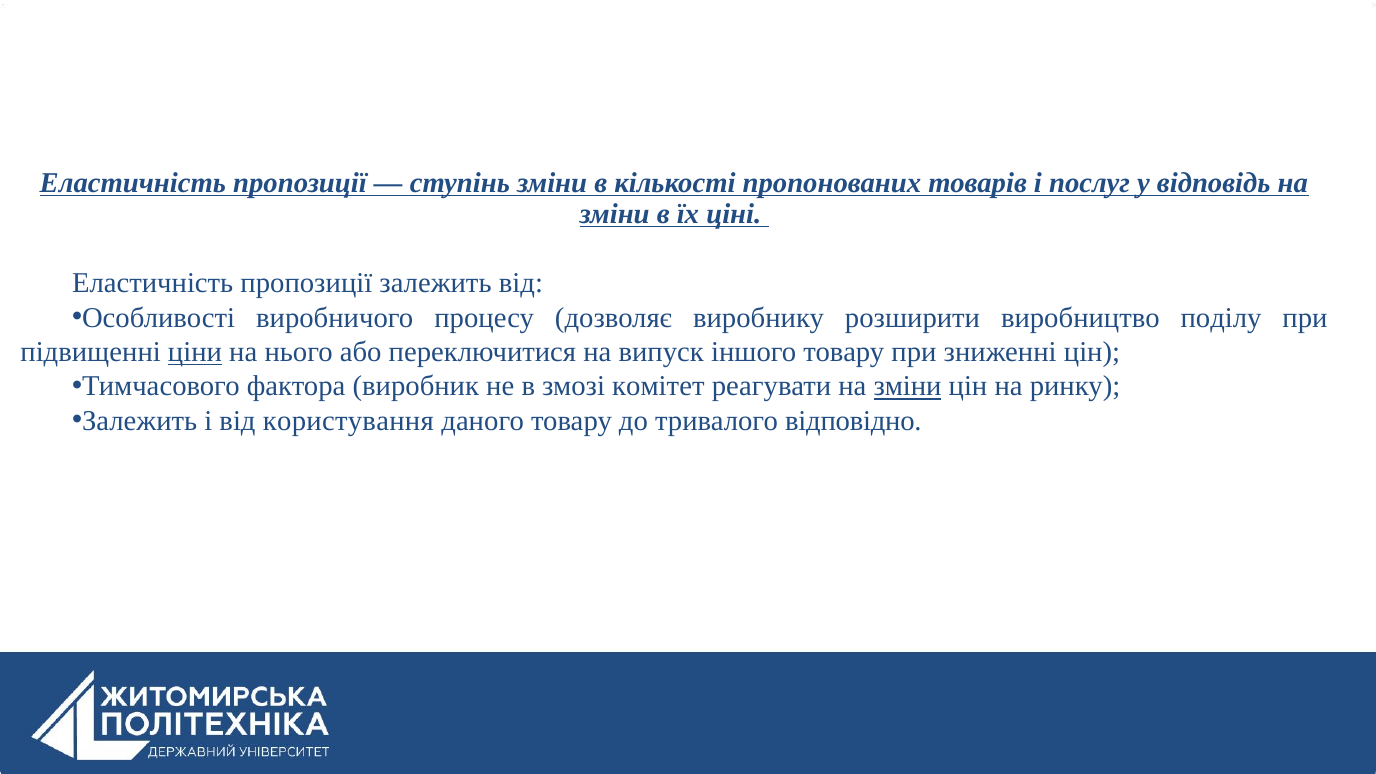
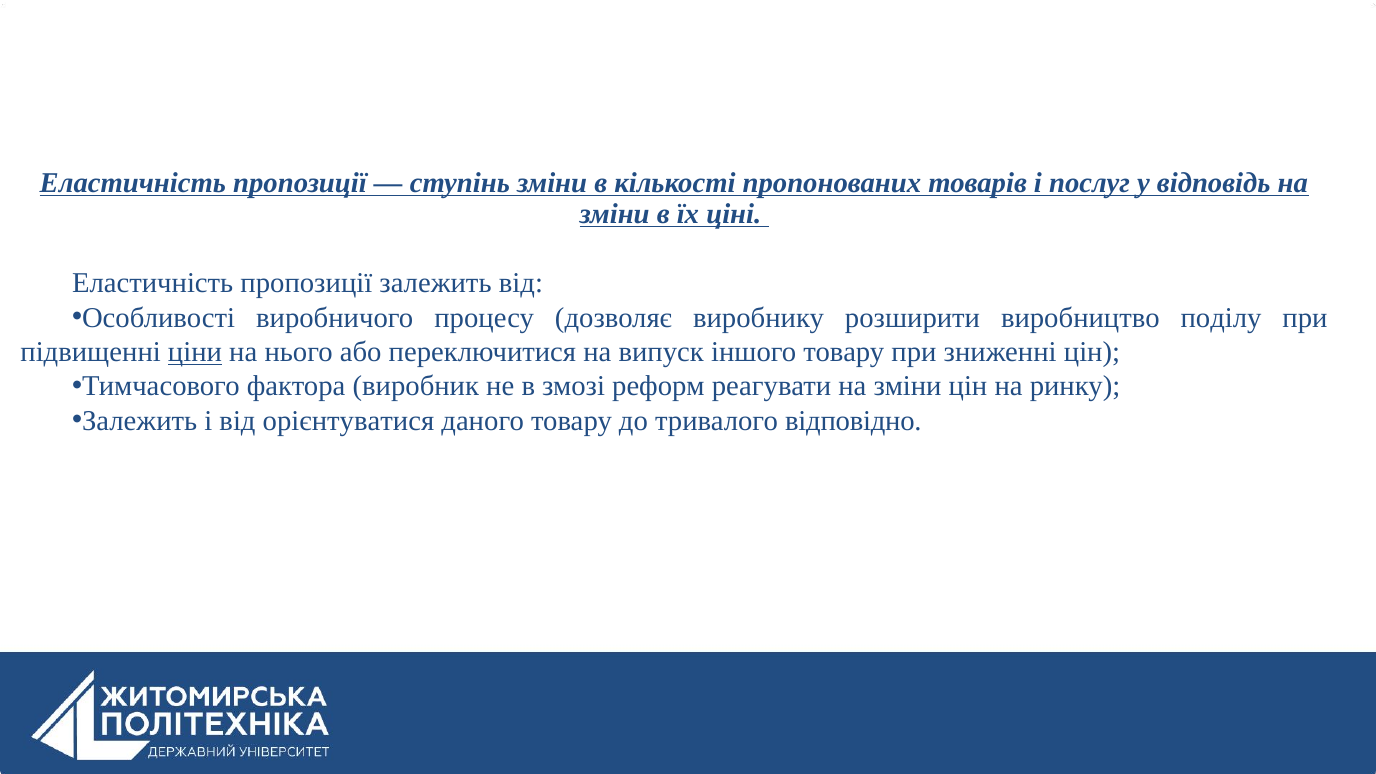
комітет: комітет -> реформ (658, 386)
зміни underline: present -> none (908, 386)
користування: користування -> орієнтуватися (348, 421)
